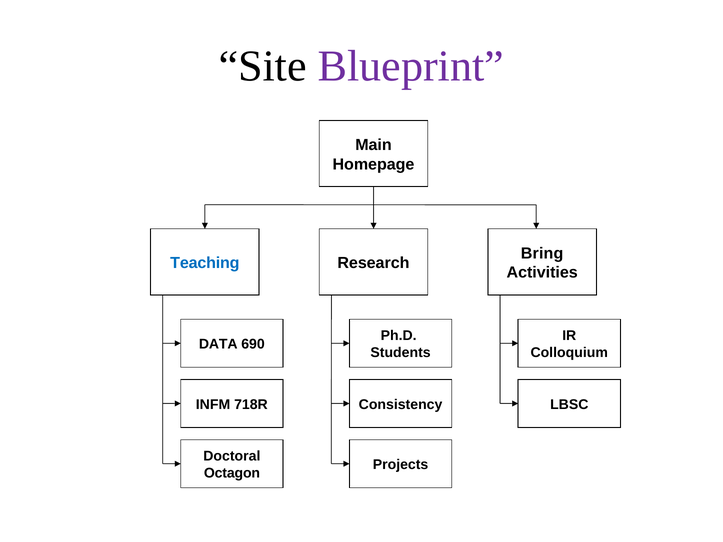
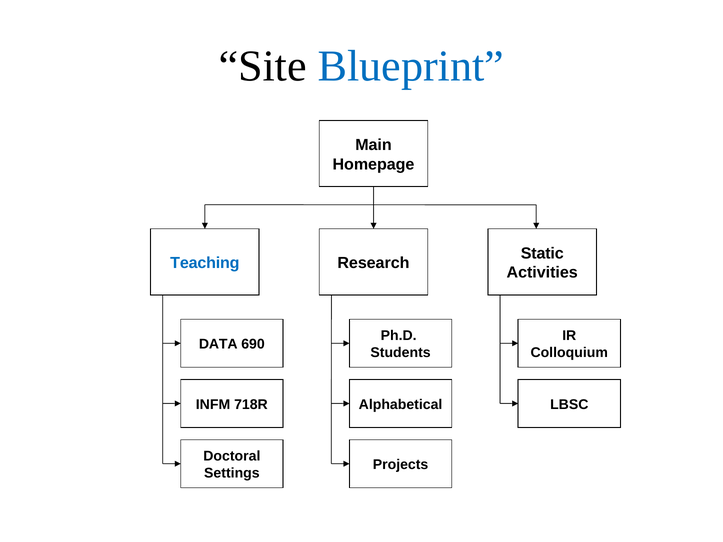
Blueprint colour: purple -> blue (411, 66)
Bring: Bring -> Static (542, 254)
Consistency: Consistency -> Alphabetical (401, 405)
Octagon: Octagon -> Settings (232, 473)
